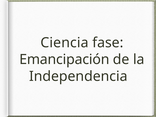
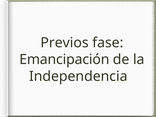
Ciencia: Ciencia -> Previos (65, 43)
